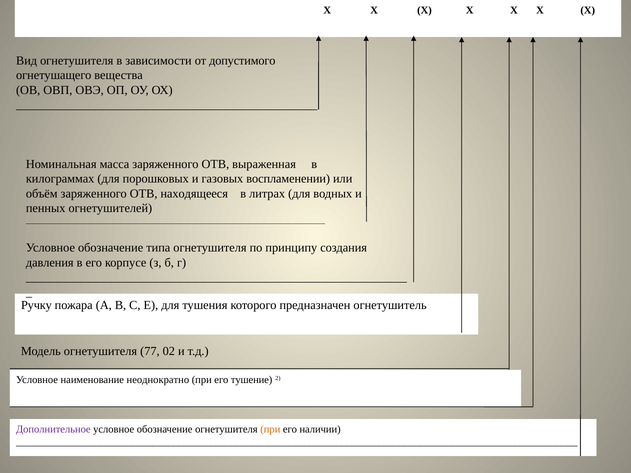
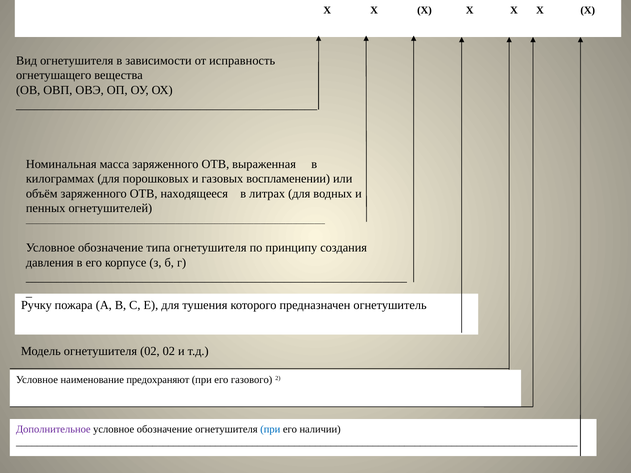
допустимого: допустимого -> исправность (242, 61)
огнетушителя 77: 77 -> 02 (150, 351)
неоднократно: неоднократно -> предохраняют (158, 380)
тушение: тушение -> газового (252, 380)
при colour: orange -> blue (270, 429)
